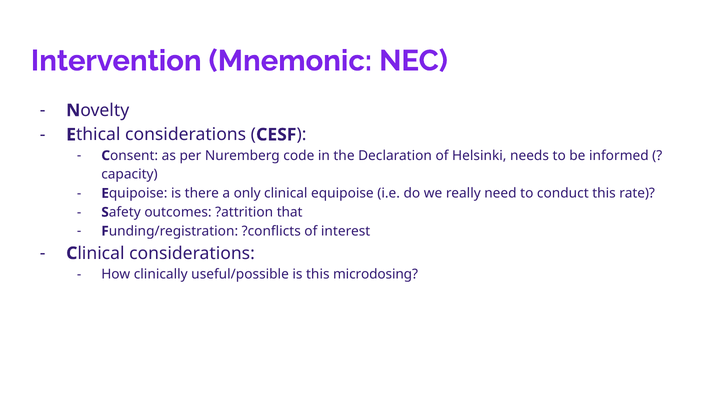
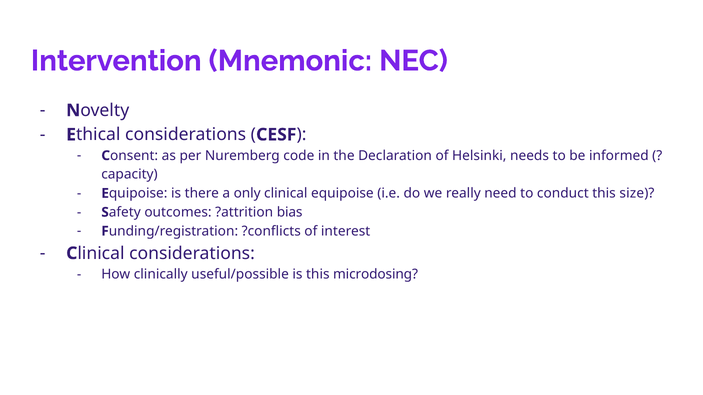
rate: rate -> size (637, 194)
that: that -> bias (290, 212)
